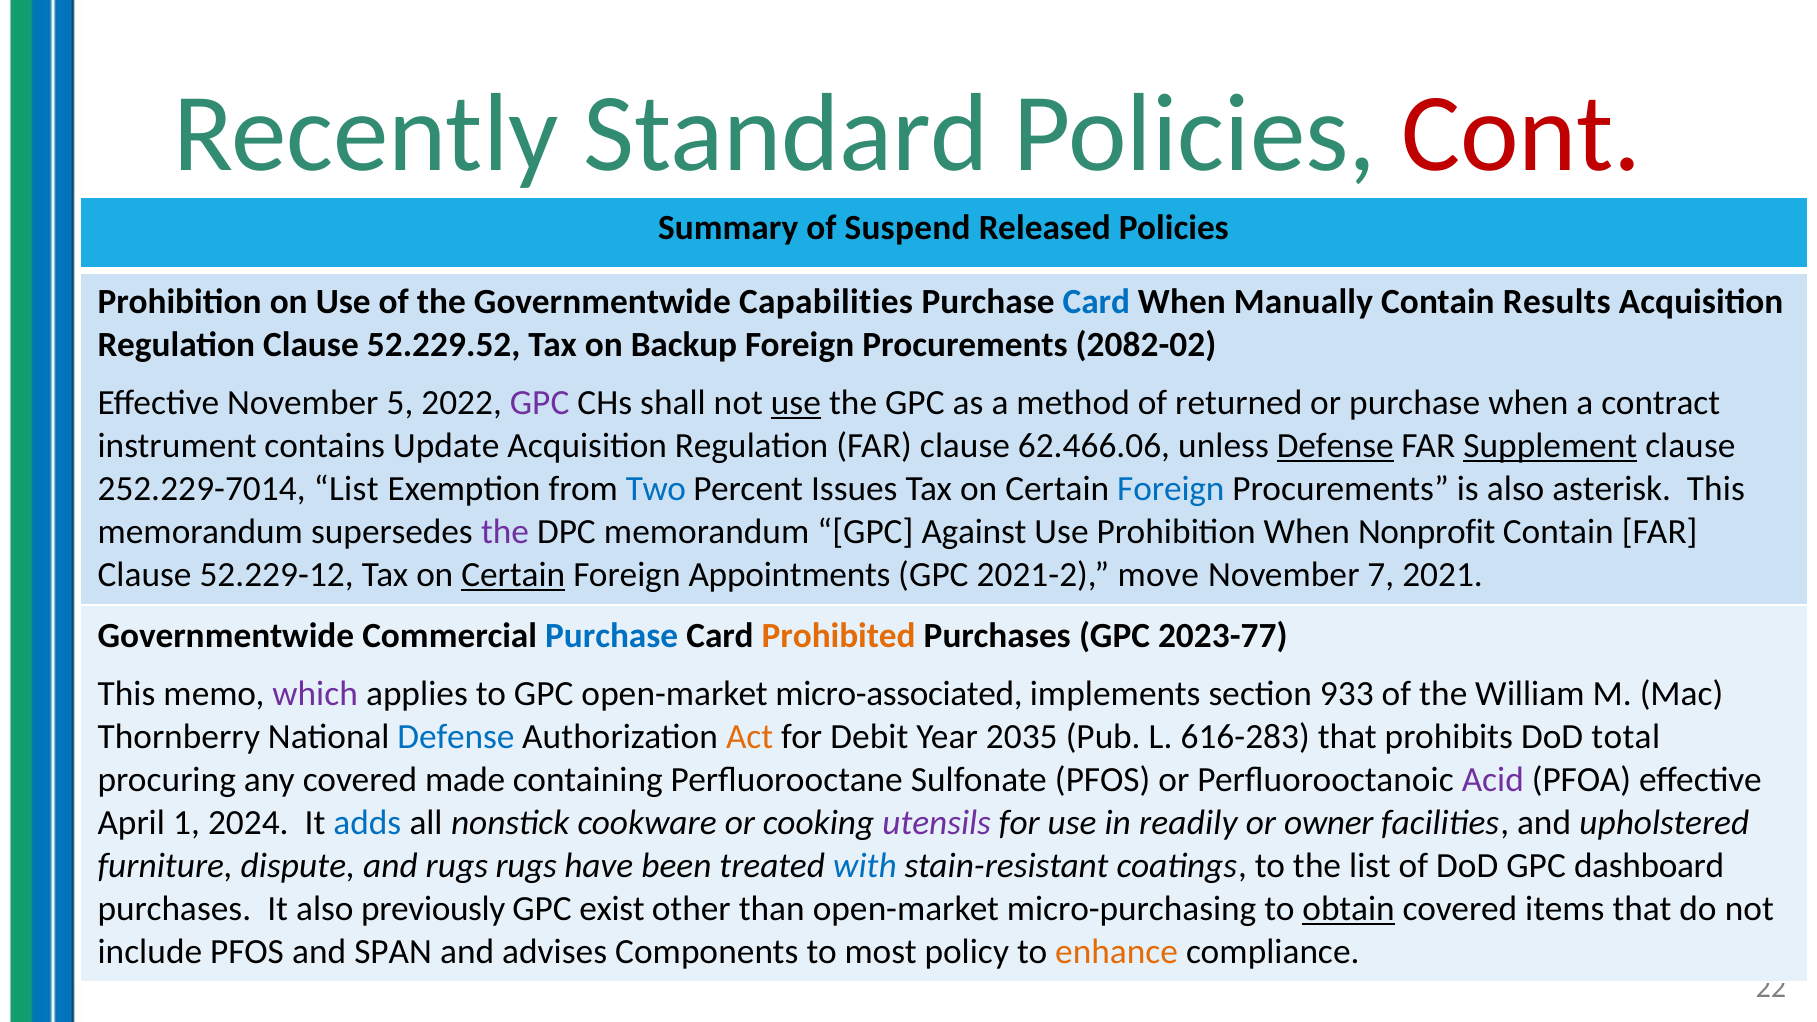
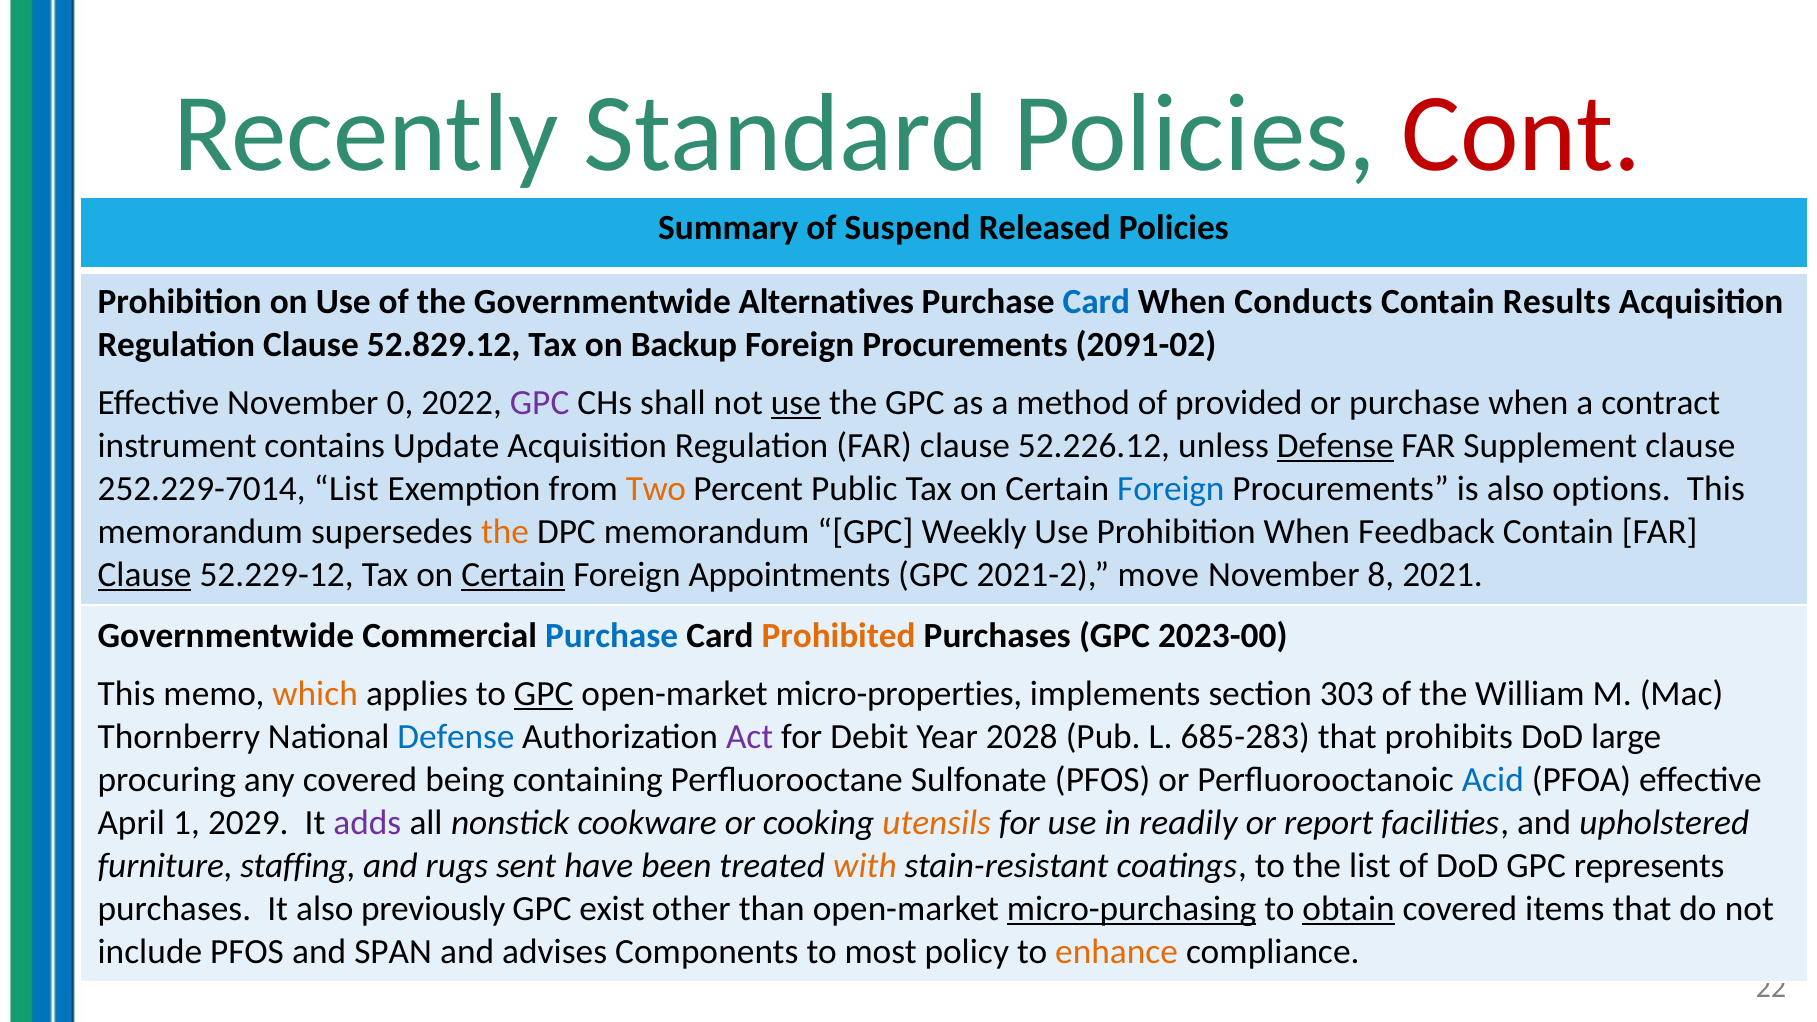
Capabilities: Capabilities -> Alternatives (826, 302)
Manually: Manually -> Conducts (1303, 302)
52.229.52: 52.229.52 -> 52.829.12 (444, 345)
2082-02: 2082-02 -> 2091-02 (1146, 345)
5: 5 -> 0 (400, 403)
returned: returned -> provided (1239, 403)
62.466.06: 62.466.06 -> 52.226.12 (1094, 446)
Supplement underline: present -> none (1550, 446)
Two colour: blue -> orange (656, 489)
Issues: Issues -> Public (854, 489)
asterisk: asterisk -> options (1612, 489)
the colour: purple -> orange (505, 532)
Against: Against -> Weekly (974, 532)
Nonprofit: Nonprofit -> Feedback (1426, 532)
Clause underline: none -> present (145, 575)
7: 7 -> 8 (1381, 575)
2023-77: 2023-77 -> 2023-00 (1223, 636)
which colour: purple -> orange (315, 694)
GPC underline: none -> present (544, 694)
micro-associated: micro-associated -> micro-properties (899, 694)
933: 933 -> 303 (1347, 694)
Act colour: orange -> purple (750, 737)
2035: 2035 -> 2028 (1022, 737)
616-283: 616-283 -> 685-283 (1245, 737)
total: total -> large (1626, 737)
made: made -> being (465, 780)
Acid colour: purple -> blue (1493, 780)
2024: 2024 -> 2029 (248, 823)
adds colour: blue -> purple (367, 823)
utensils colour: purple -> orange (937, 823)
owner: owner -> report (1329, 823)
dispute: dispute -> staffing (298, 866)
rugs rugs: rugs -> sent (526, 866)
with colour: blue -> orange (865, 866)
dashboard: dashboard -> represents (1649, 866)
micro-purchasing underline: none -> present (1132, 909)
